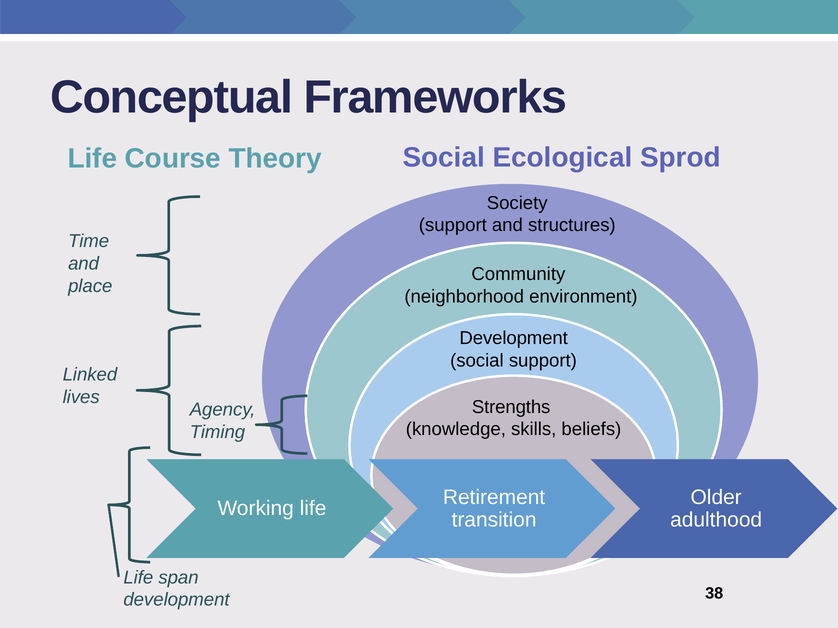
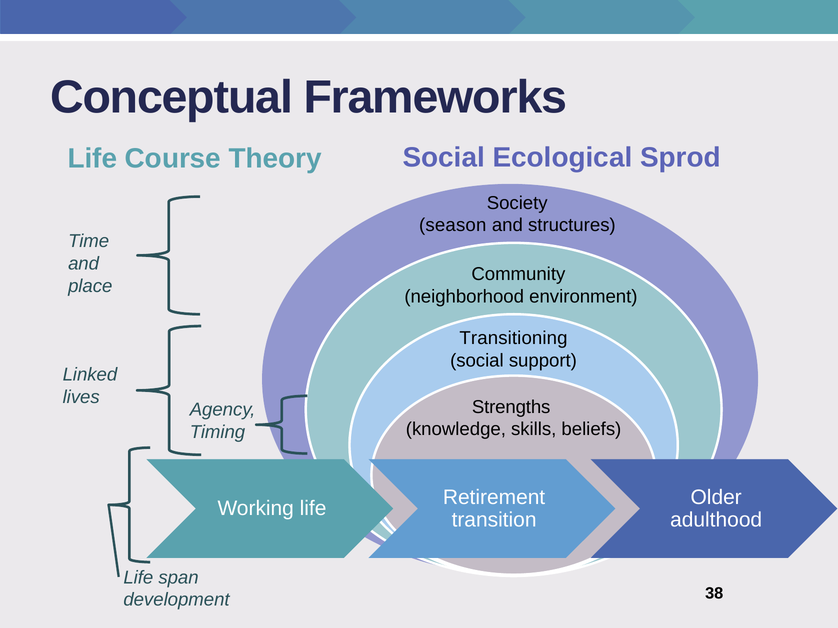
support: support -> season (453, 225)
Development: Development -> Transitioning (514, 339)
